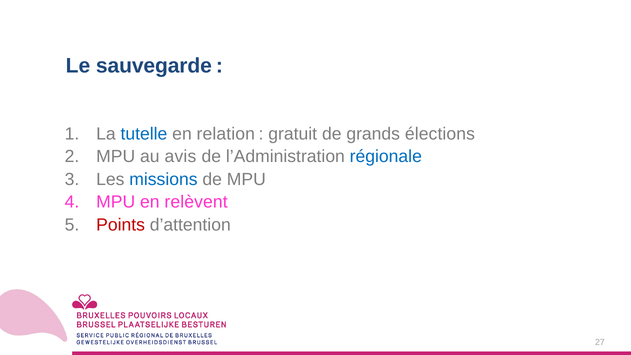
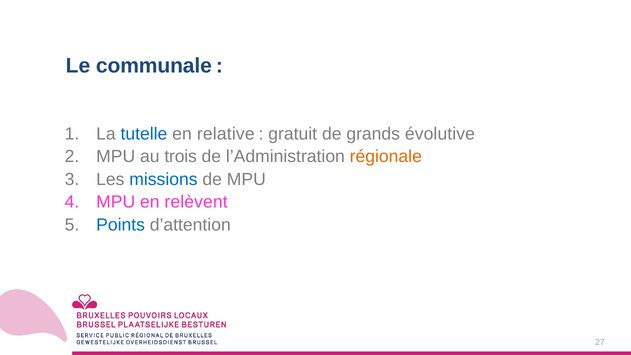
sauvegarde: sauvegarde -> communale (154, 66)
relation: relation -> relative (226, 134)
élections: élections -> évolutive (440, 134)
avis: avis -> trois (181, 157)
régionale colour: blue -> orange (386, 157)
Points colour: red -> blue (121, 225)
